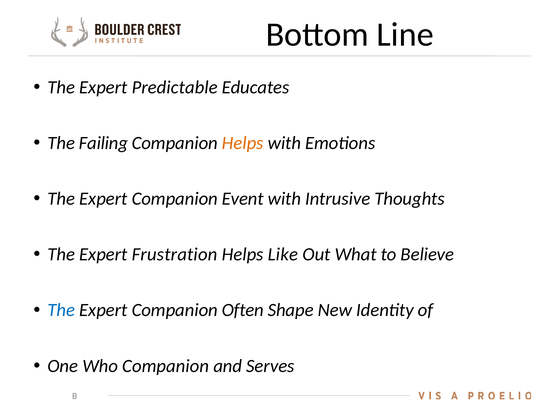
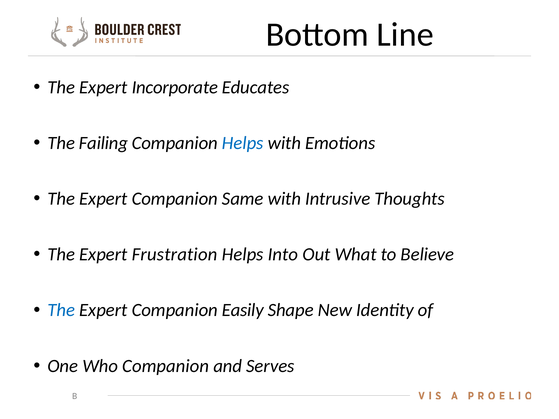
Predictable: Predictable -> Incorporate (175, 87)
Helps colour: orange -> blue (243, 143)
Event: Event -> Same (243, 199)
Like: Like -> Into (283, 255)
Often: Often -> Easily (243, 310)
